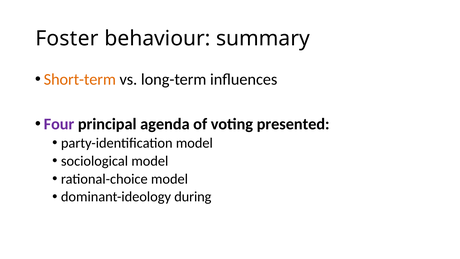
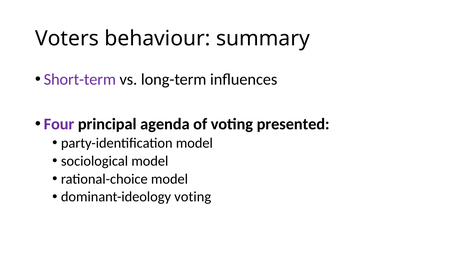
Foster: Foster -> Voters (67, 39)
Short-term colour: orange -> purple (80, 79)
dominant-ideology during: during -> voting (193, 197)
